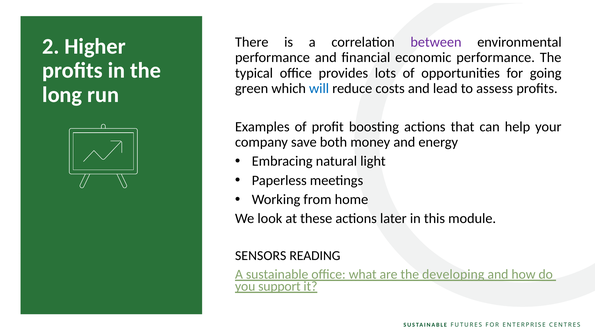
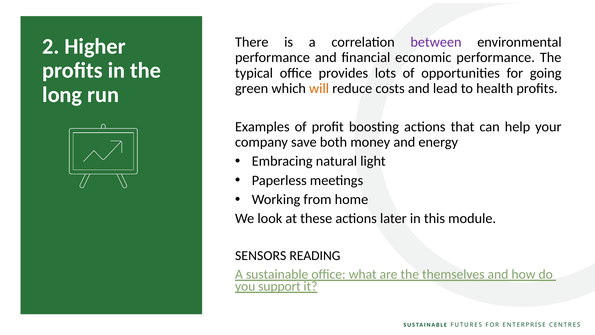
will colour: blue -> orange (319, 88)
assess: assess -> health (495, 88)
developing: developing -> themselves (453, 274)
